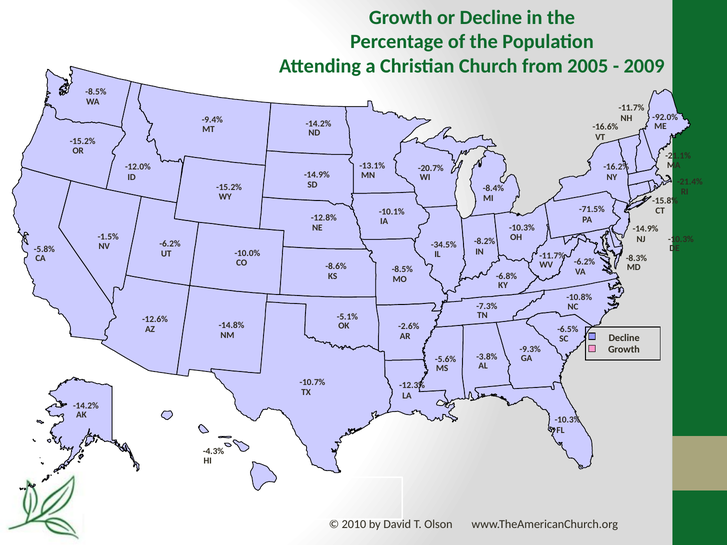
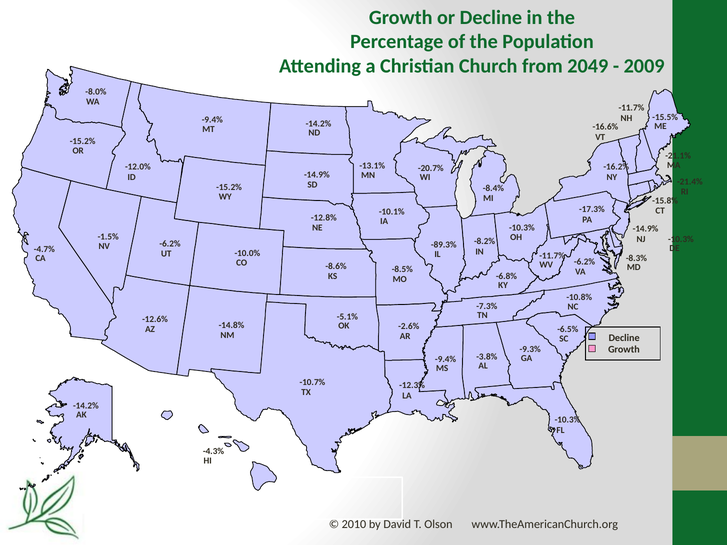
2005: 2005 -> 2049 (588, 66)
-8.5%: -8.5% -> -8.0% (96, 92)
-92.0%: -92.0% -> -15.5% (665, 117)
-71.5%: -71.5% -> -17.3% (592, 209)
-34.5%: -34.5% -> -89.3% (444, 245)
-5.8%: -5.8% -> -4.7% (44, 249)
-5.6%: -5.6% -> -9.4% (446, 359)
